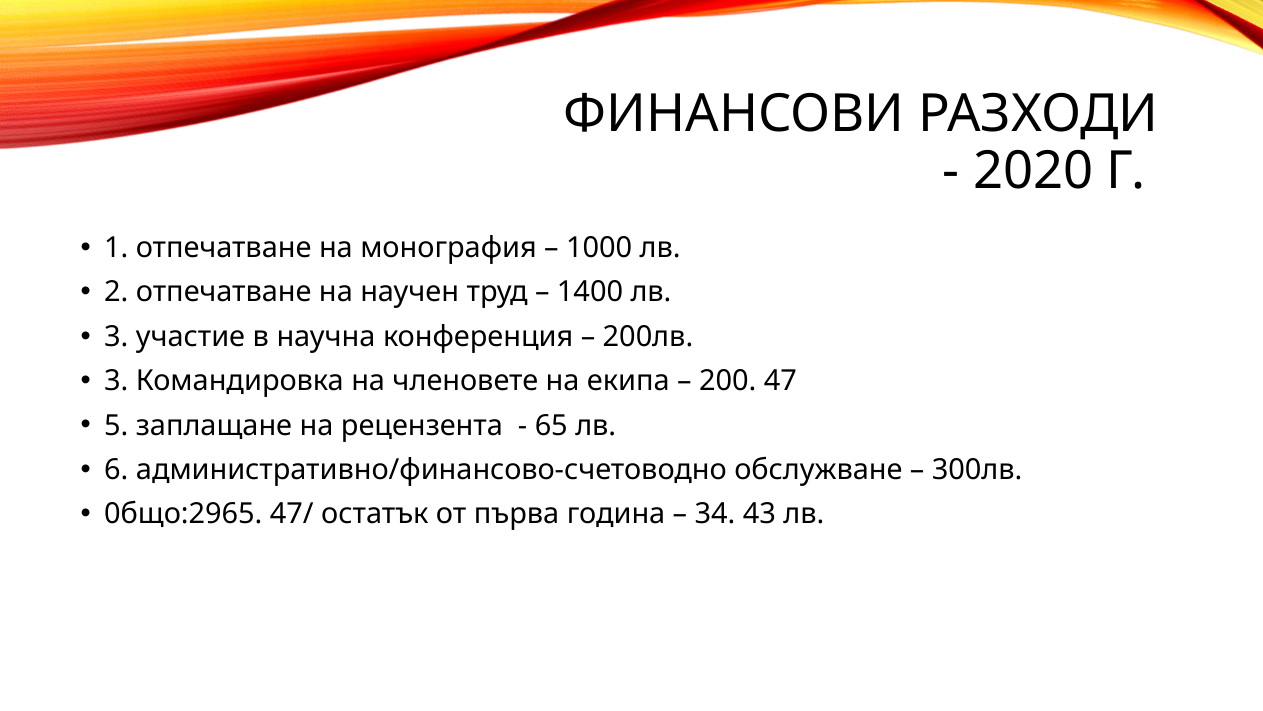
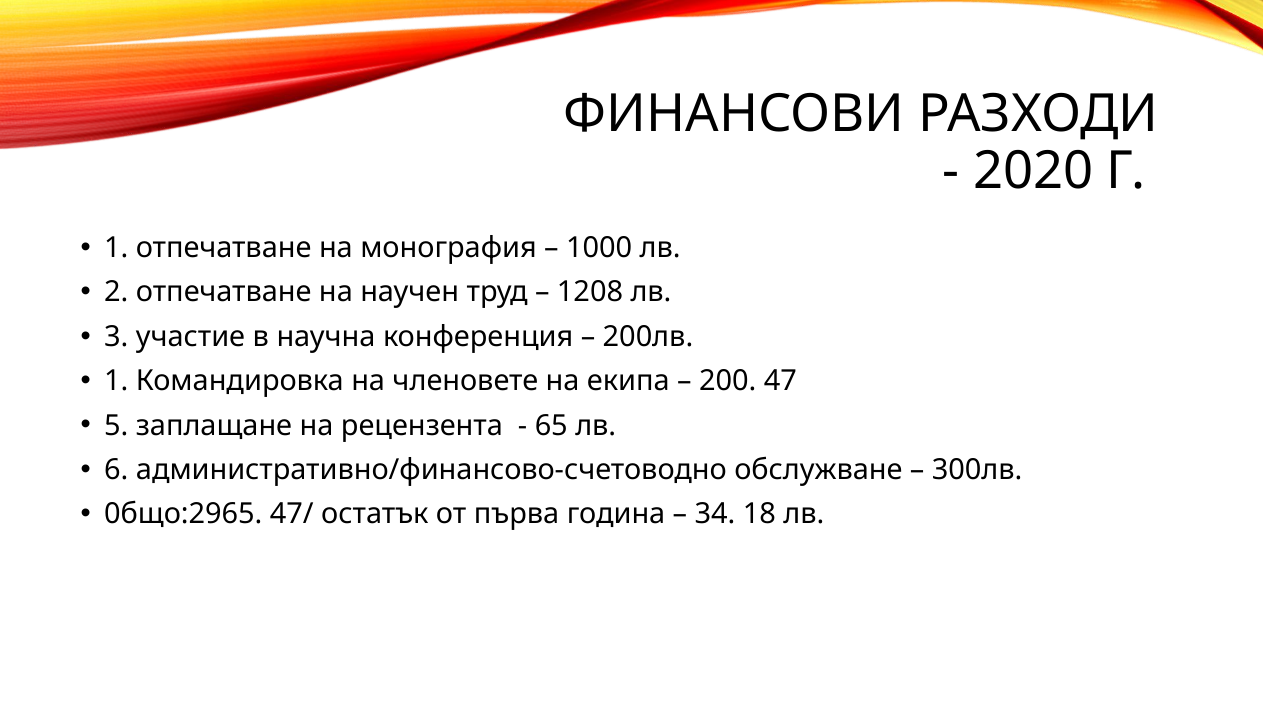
1400: 1400 -> 1208 (590, 292)
3: 3 -> 1 (116, 381)
43: 43 -> 18 (759, 514)
